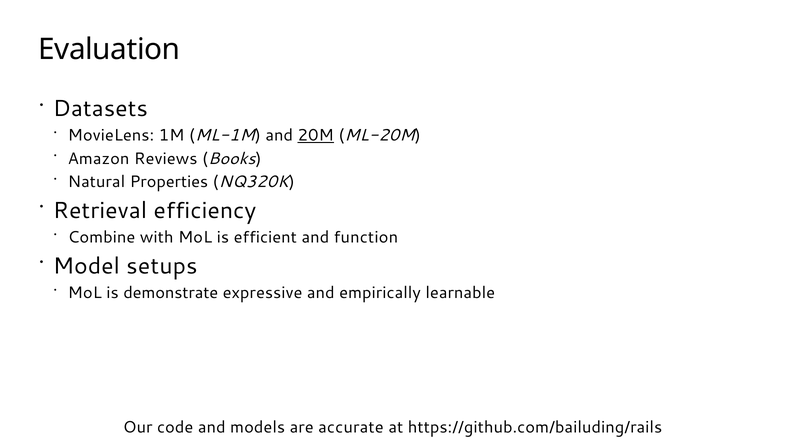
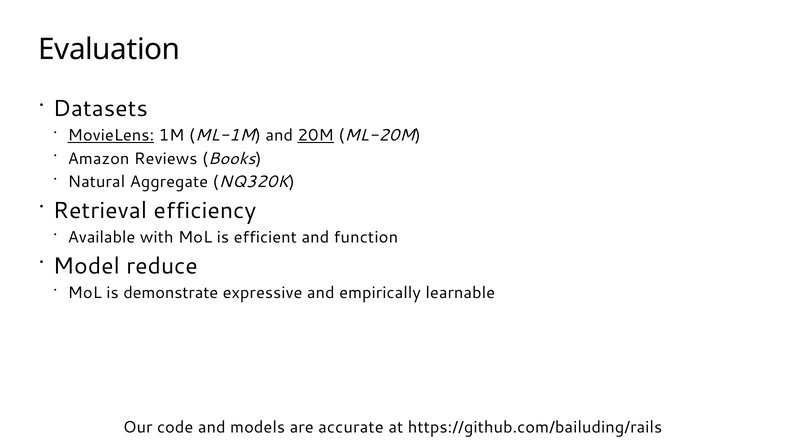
MovieLens underline: none -> present (111, 135)
Properties: Properties -> Aggregate (169, 182)
Combine: Combine -> Available (102, 237)
setups: setups -> reduce (162, 266)
